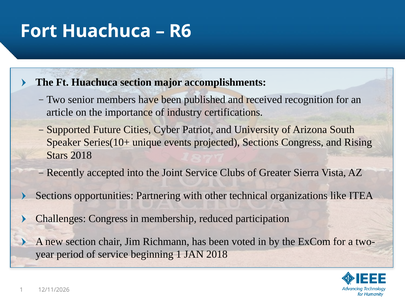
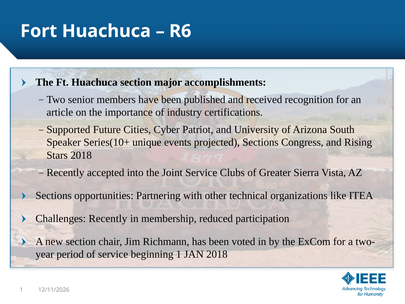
Challenges Congress: Congress -> Recently (108, 218)
